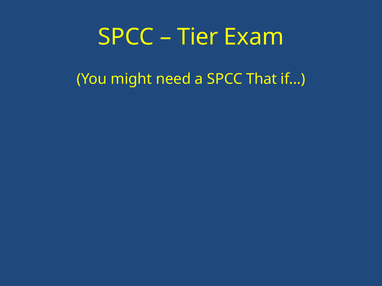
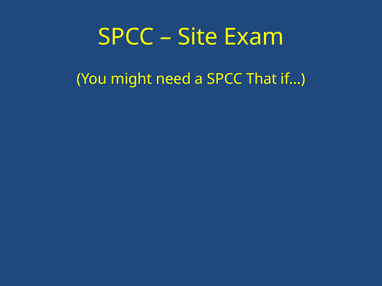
Tier: Tier -> Site (198, 37)
